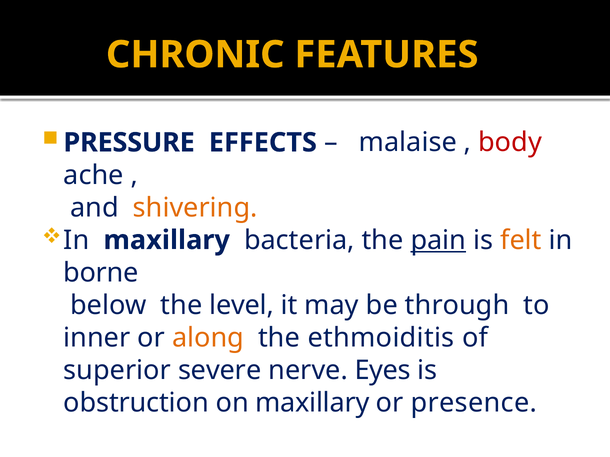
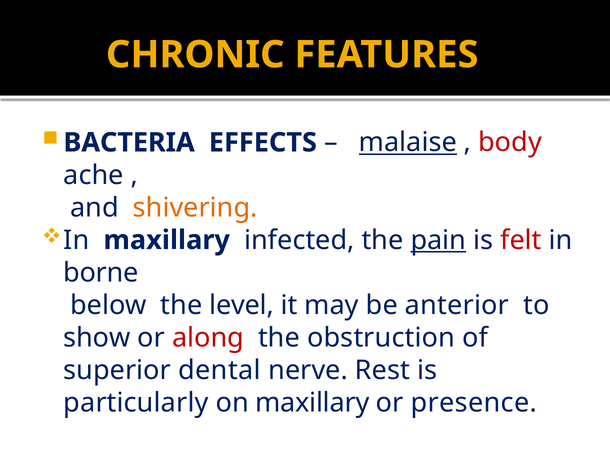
PRESSURE: PRESSURE -> BACTERIA (129, 143)
malaise underline: none -> present (408, 143)
bacteria: bacteria -> infected (299, 240)
felt colour: orange -> red (521, 240)
through: through -> anterior (457, 306)
inner: inner -> show (97, 338)
along colour: orange -> red (208, 338)
ethmoiditis: ethmoiditis -> obstruction (381, 338)
severe: severe -> dental (220, 371)
Eyes: Eyes -> Rest (383, 371)
obstruction: obstruction -> particularly (136, 403)
